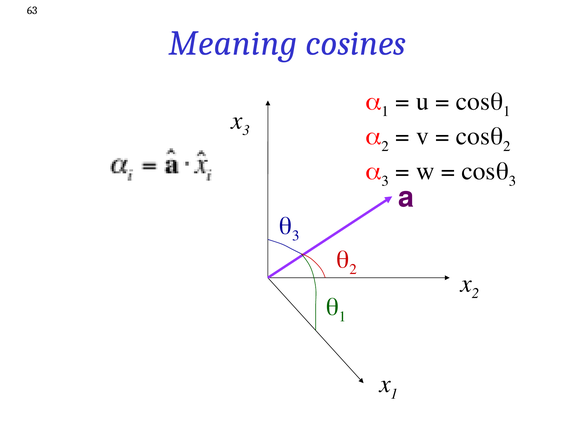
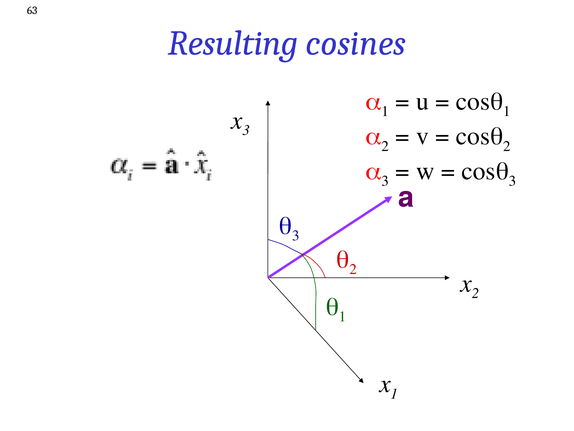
Meaning: Meaning -> Resulting (233, 43)
